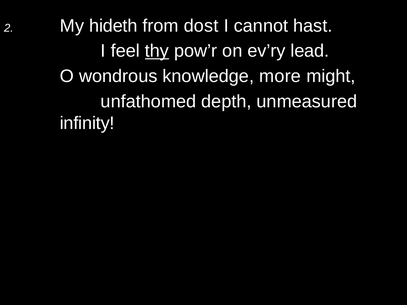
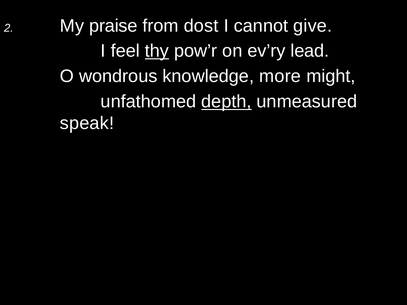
hideth: hideth -> praise (113, 26)
hast: hast -> give (313, 26)
depth underline: none -> present (226, 102)
infinity: infinity -> speak (87, 123)
